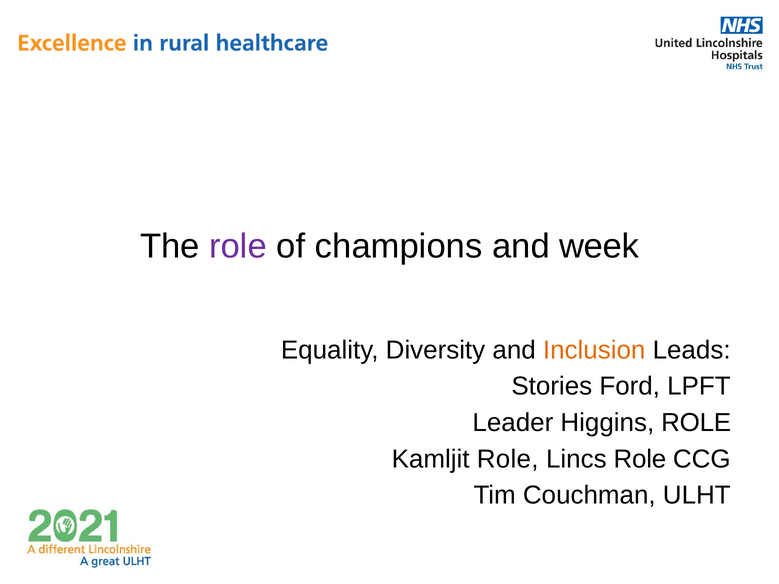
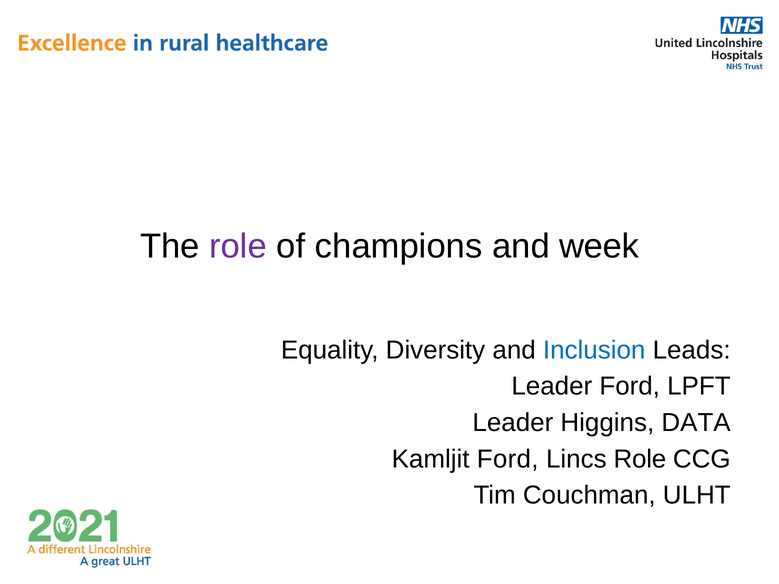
Inclusion colour: orange -> blue (594, 350)
Stories: Stories -> Leader (552, 387)
Higgins ROLE: ROLE -> DATA (696, 423)
Kamljit Role: Role -> Ford (508, 459)
